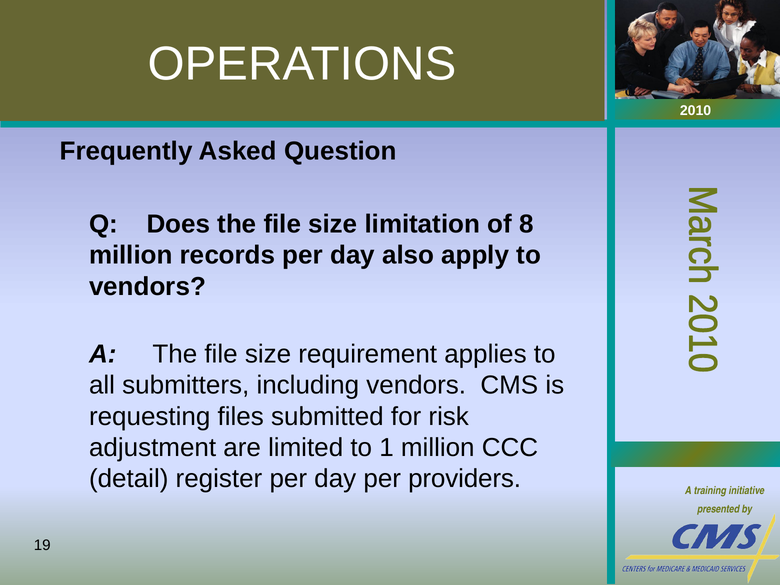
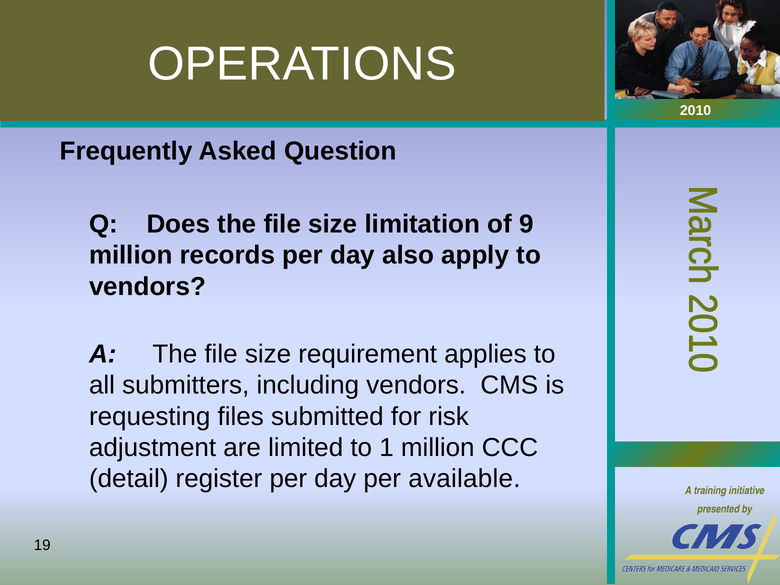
8: 8 -> 9 (526, 224)
providers: providers -> available (464, 479)
